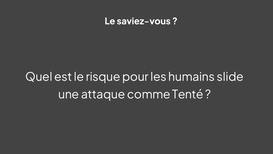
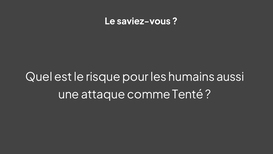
slide: slide -> aussi (230, 77)
